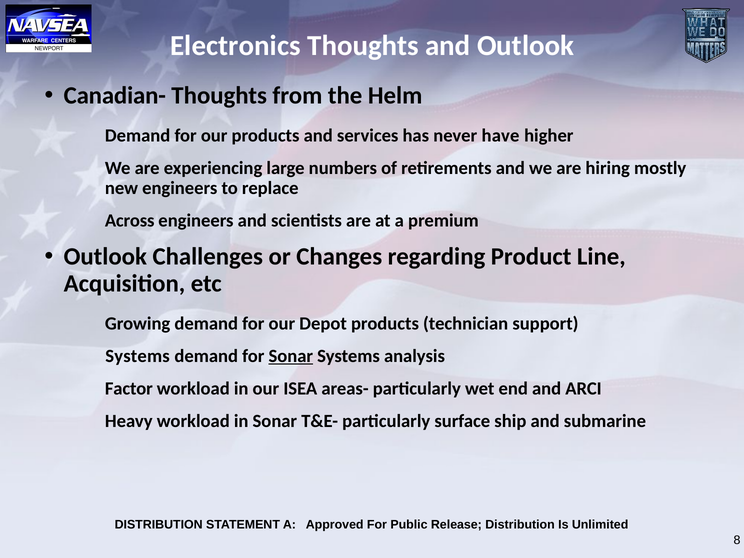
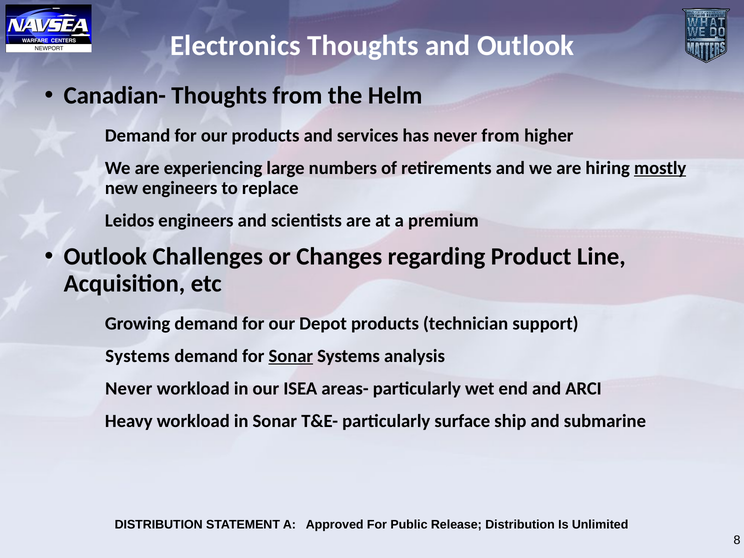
never have: have -> from (501, 136)
mostly underline: none -> present (660, 168)
Across: Across -> Leidos (130, 221)
Factor: Factor -> Never (129, 388)
